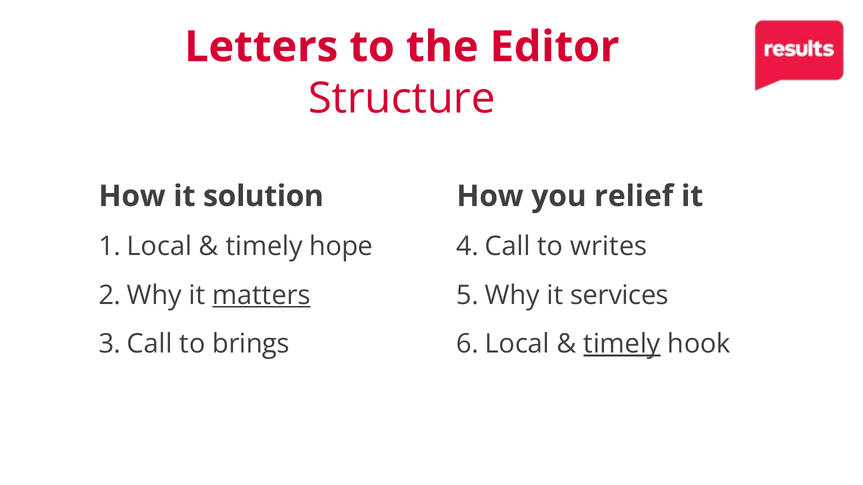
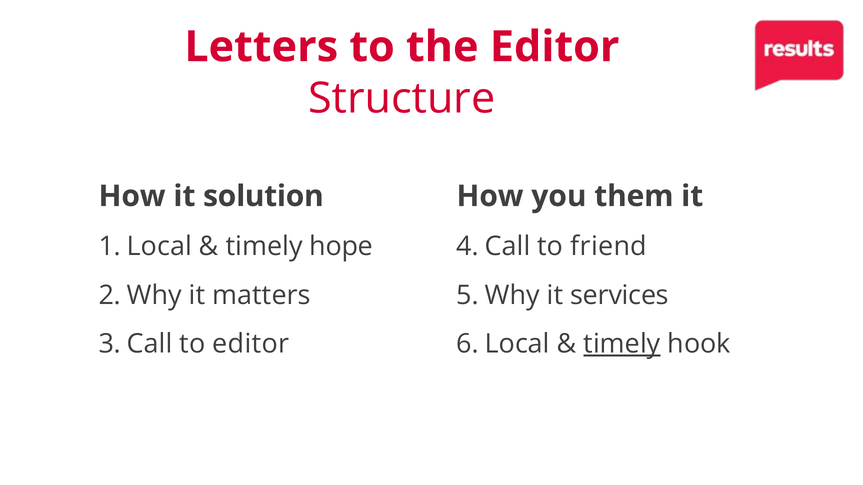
relief: relief -> them (634, 196)
writes: writes -> friend (609, 247)
matters underline: present -> none (261, 295)
to brings: brings -> editor (251, 344)
